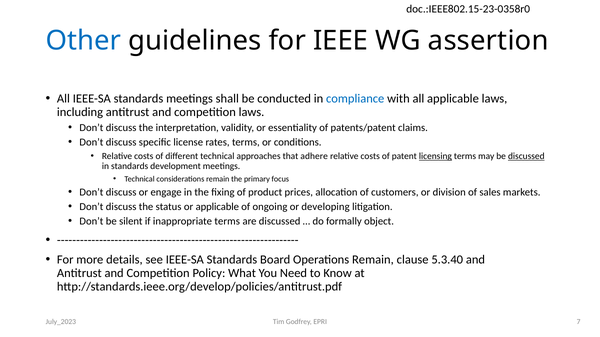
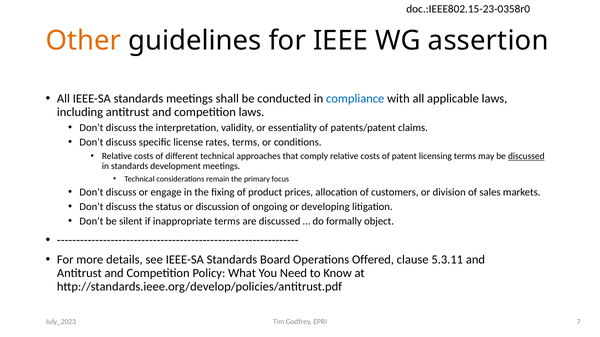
Other colour: blue -> orange (83, 41)
adhere: adhere -> comply (314, 156)
licensing underline: present -> none (435, 156)
or applicable: applicable -> discussion (217, 207)
Operations Remain: Remain -> Offered (373, 260)
5.3.40: 5.3.40 -> 5.3.11 (447, 260)
